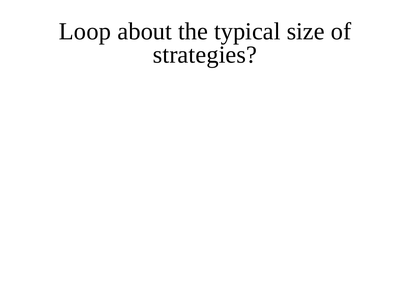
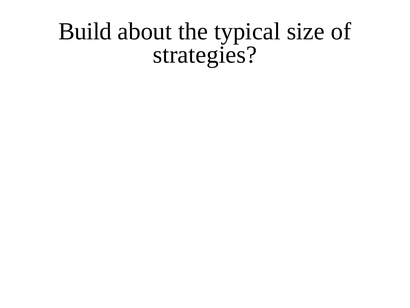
Loop: Loop -> Build (85, 31)
